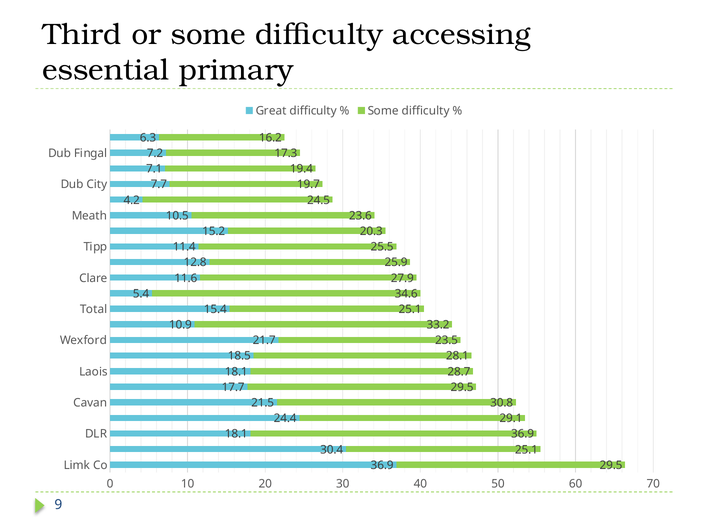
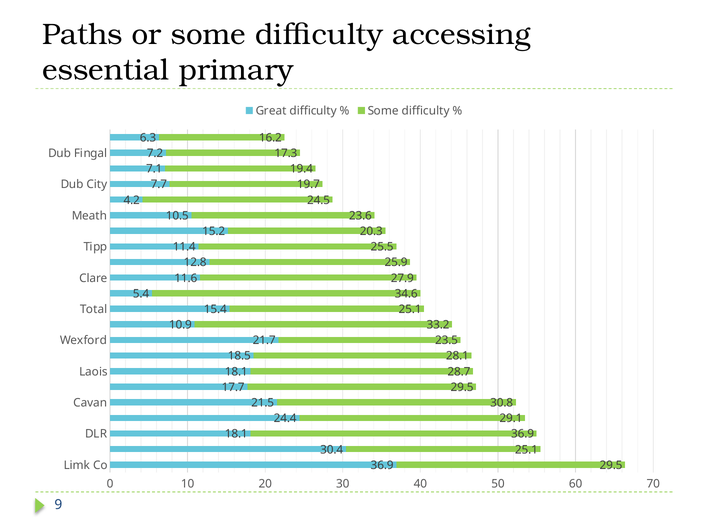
Third: Third -> Paths (83, 35)
